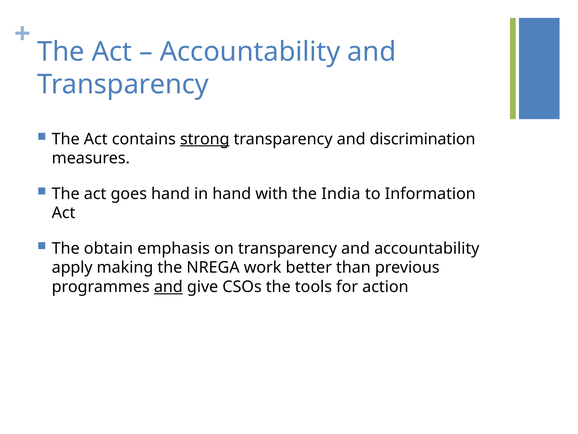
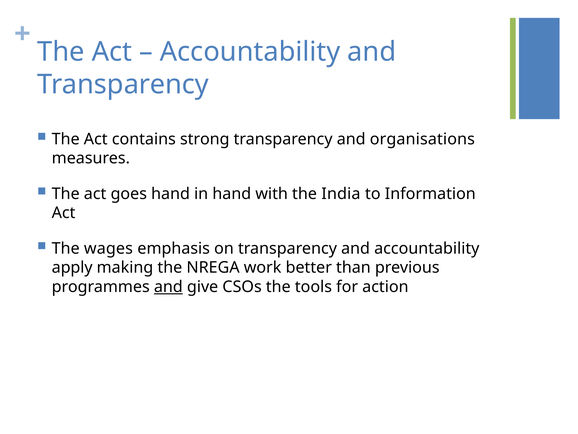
strong underline: present -> none (205, 139)
discrimination: discrimination -> organisations (422, 139)
obtain: obtain -> wages (108, 248)
